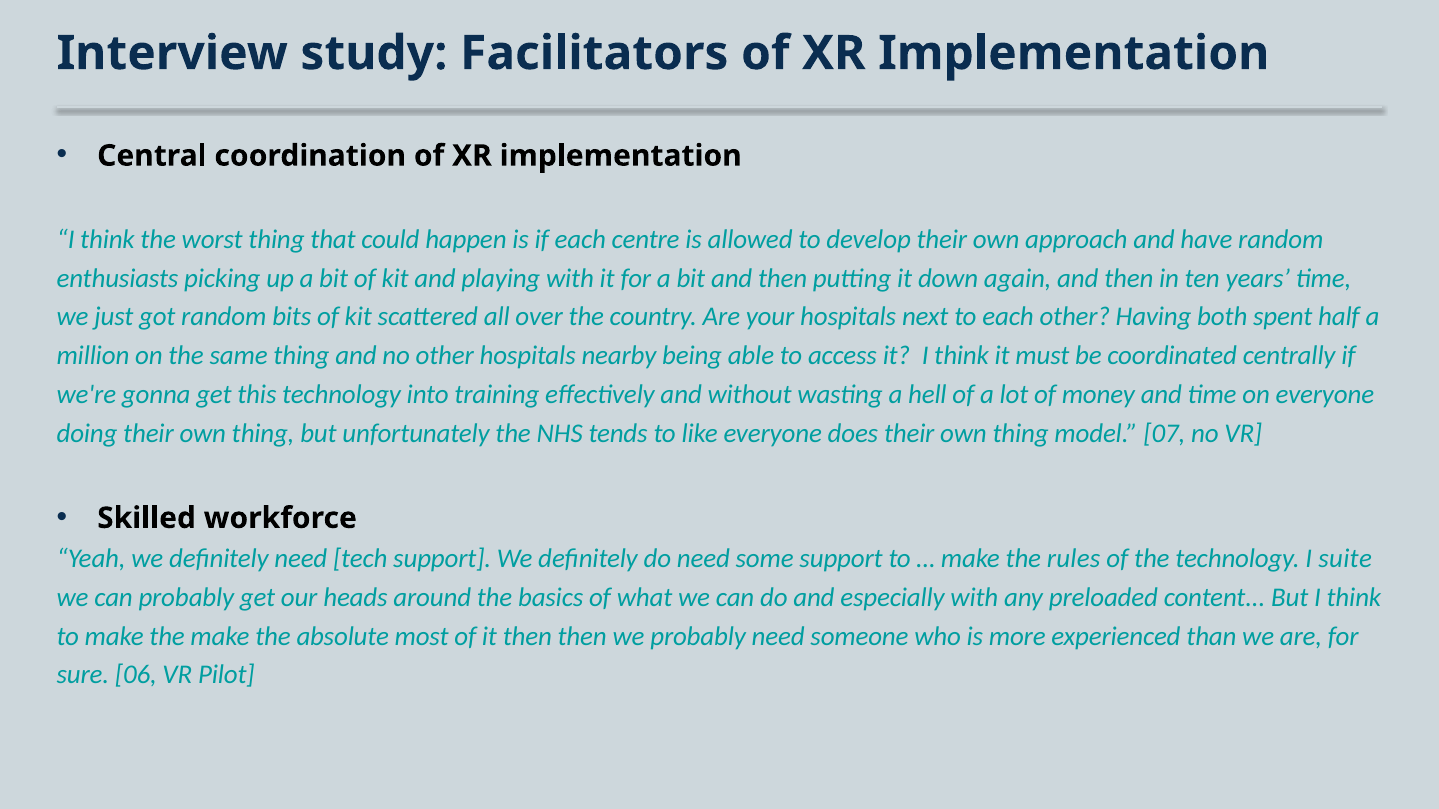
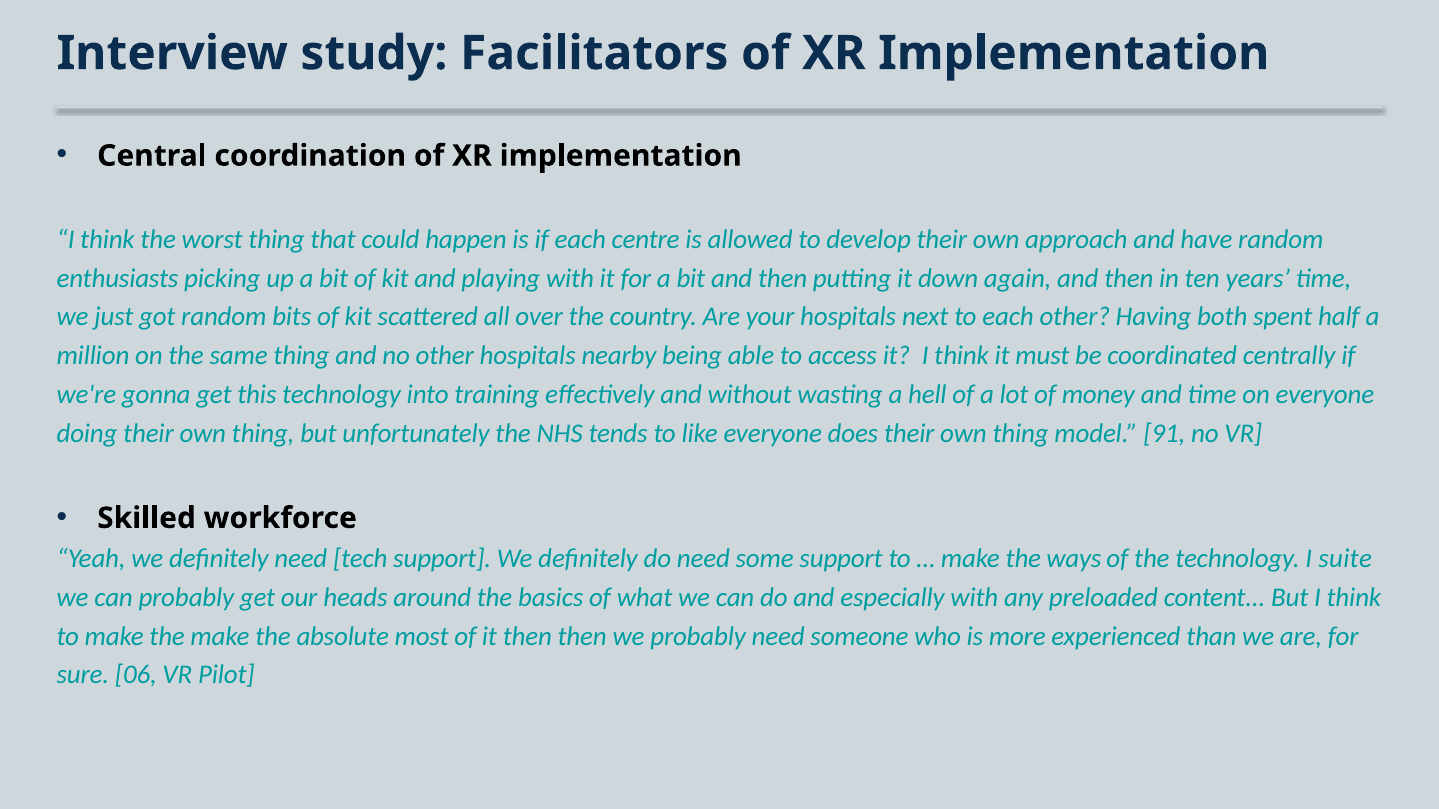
07: 07 -> 91 (1164, 434)
rules: rules -> ways (1074, 559)
